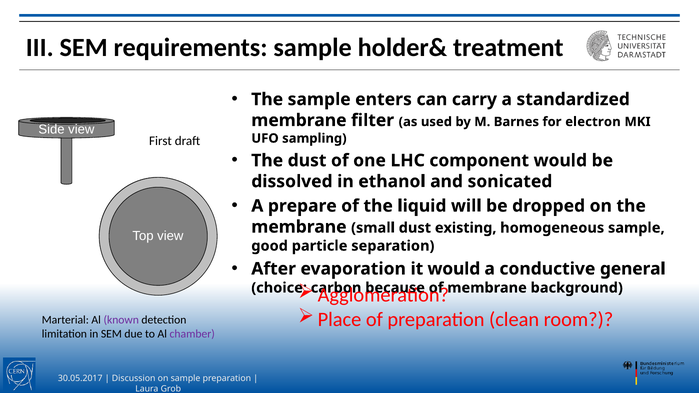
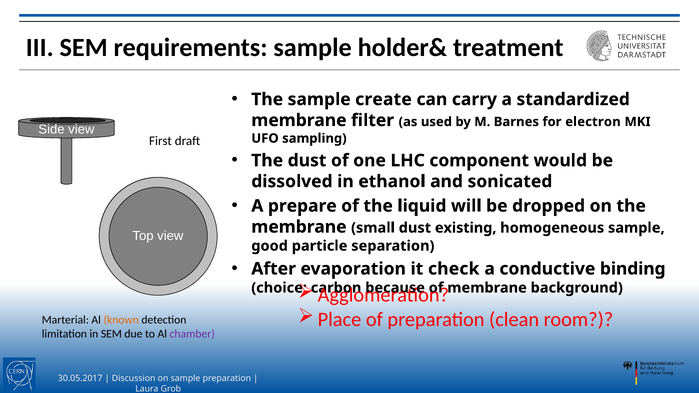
enters: enters -> create (383, 99)
it would: would -> check (454, 269)
general: general -> binding (633, 269)
known colour: purple -> orange (121, 320)
